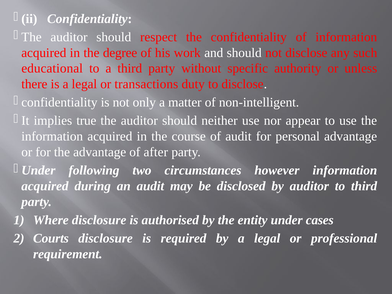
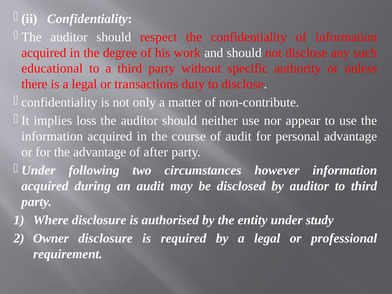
non-intelligent: non-intelligent -> non-contribute (259, 102)
true: true -> loss (86, 121)
cases: cases -> study (320, 220)
Courts: Courts -> Owner (51, 238)
